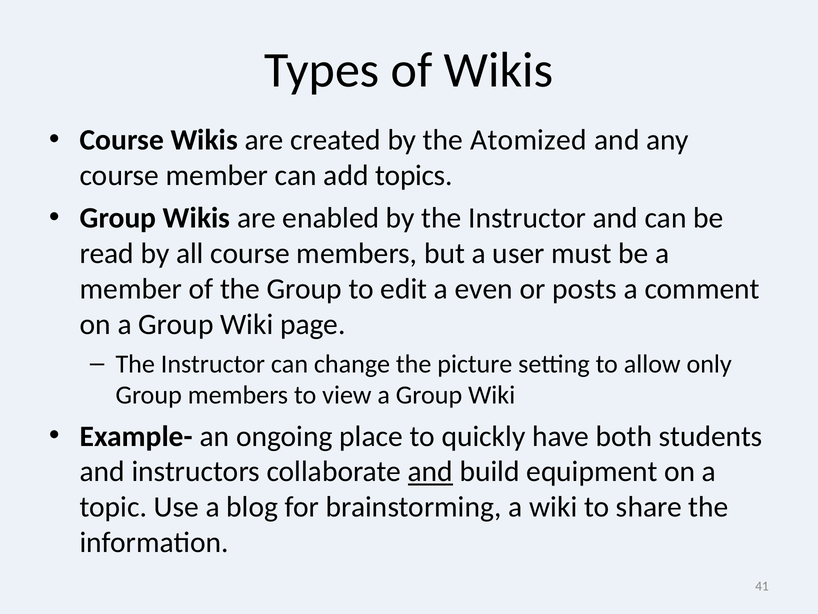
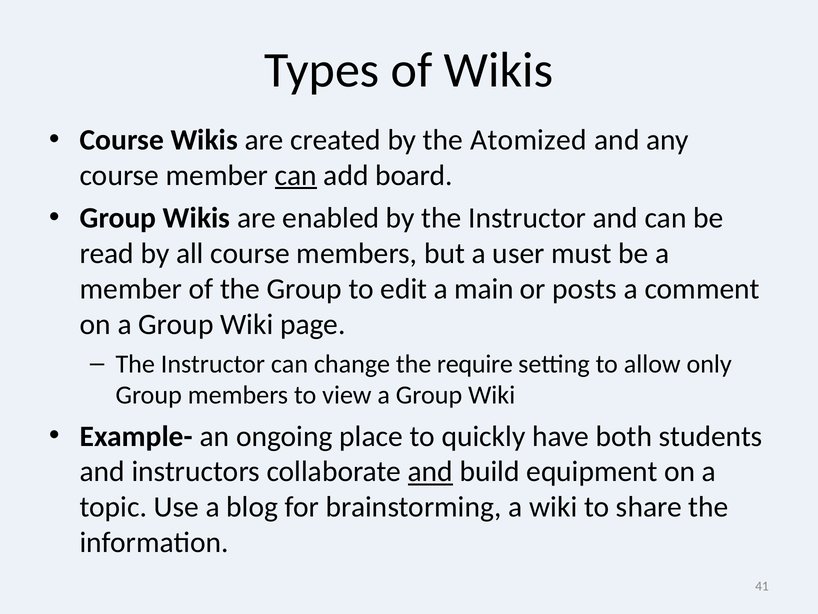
can underline: none -> present (296, 175)
topics: topics -> board (414, 175)
even: even -> main (484, 289)
picture: picture -> require (475, 364)
